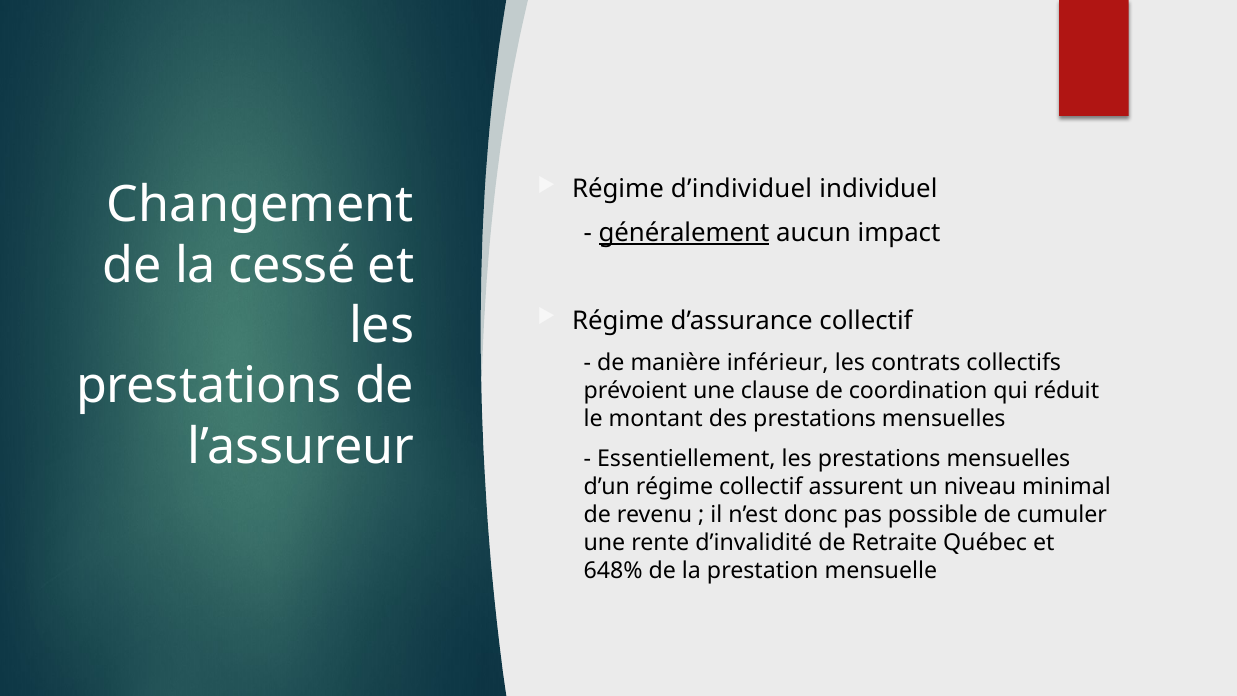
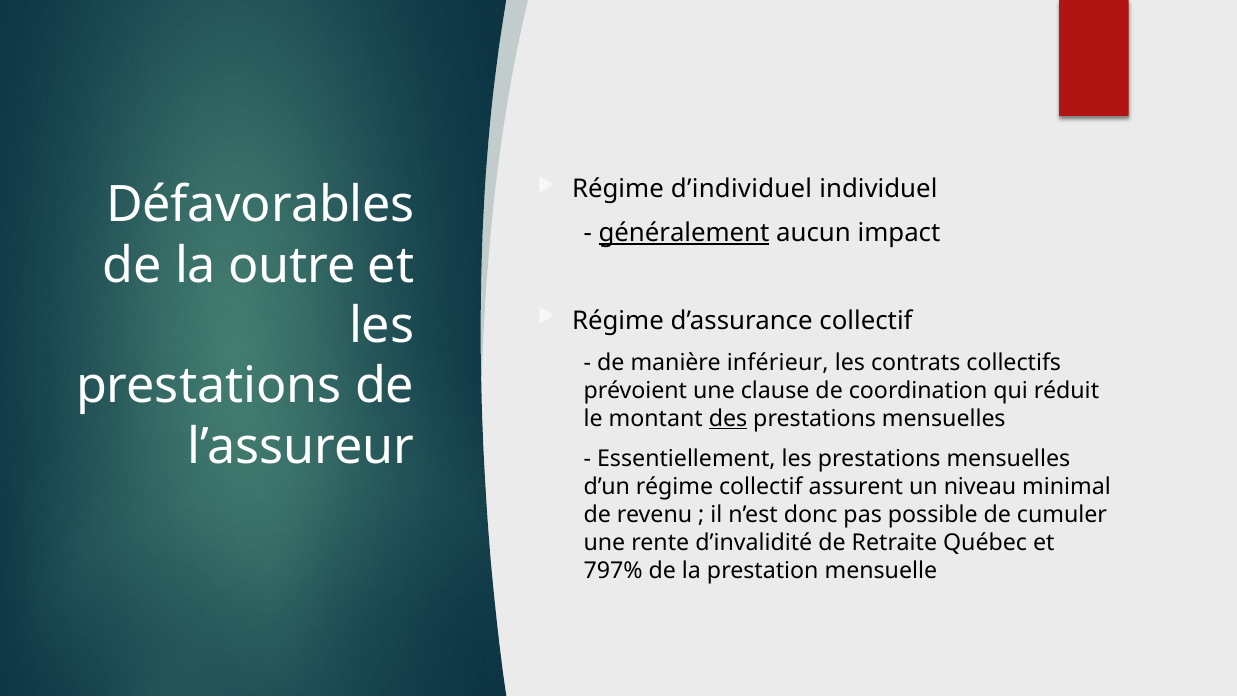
Changement: Changement -> Défavorables (261, 205)
cessé: cessé -> outre (292, 266)
des underline: none -> present (728, 418)
648%: 648% -> 797% (613, 570)
